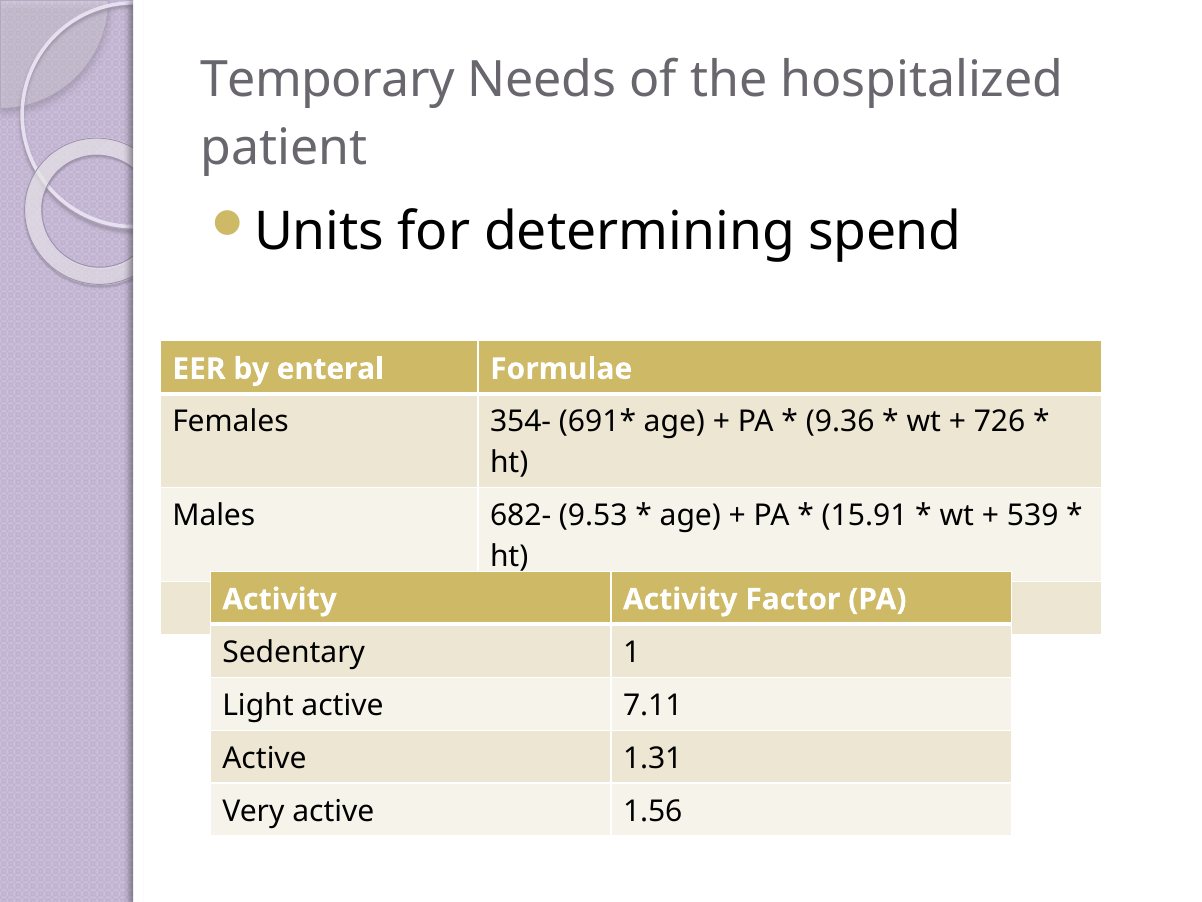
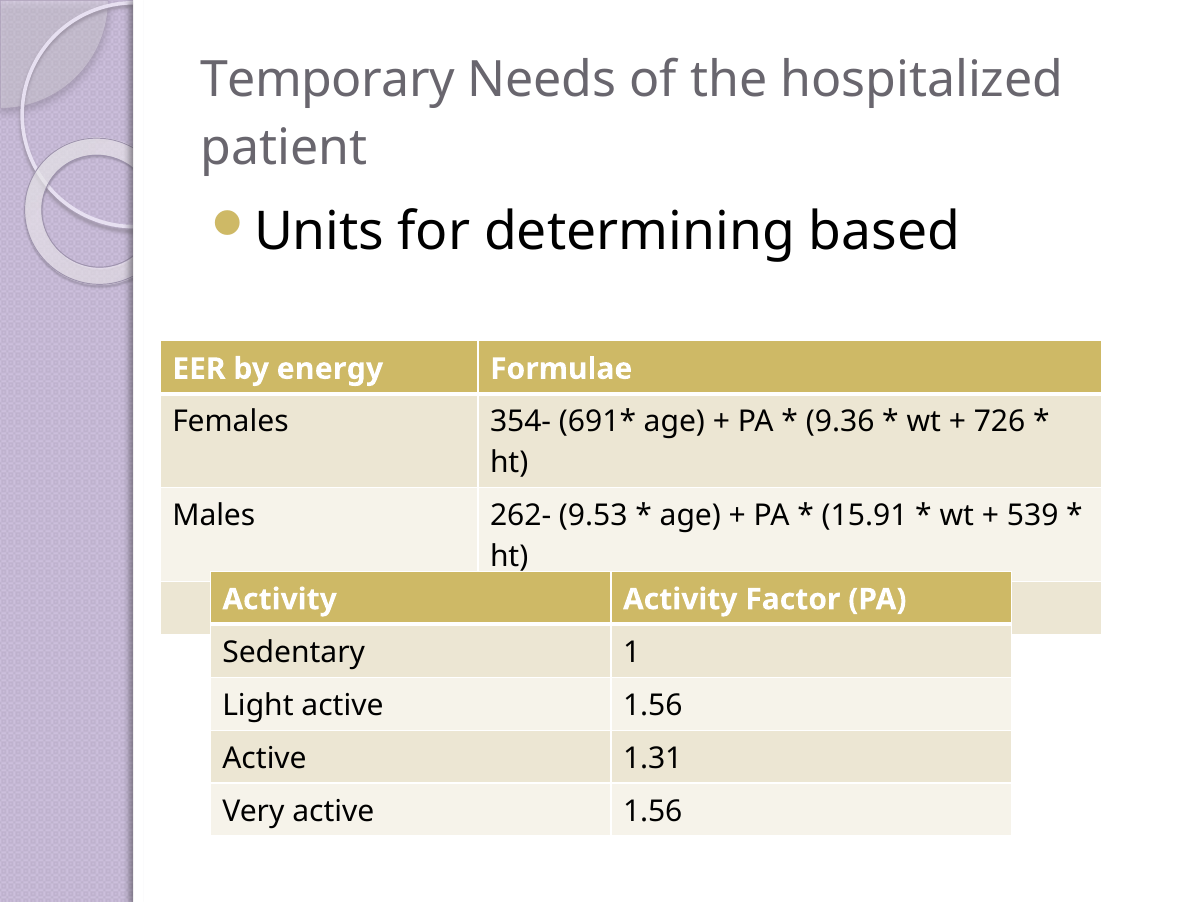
spend: spend -> based (885, 232)
enteral: enteral -> energy (330, 369)
682-: 682- -> 262- (521, 516)
Light active 7.11: 7.11 -> 1.56 (653, 705)
